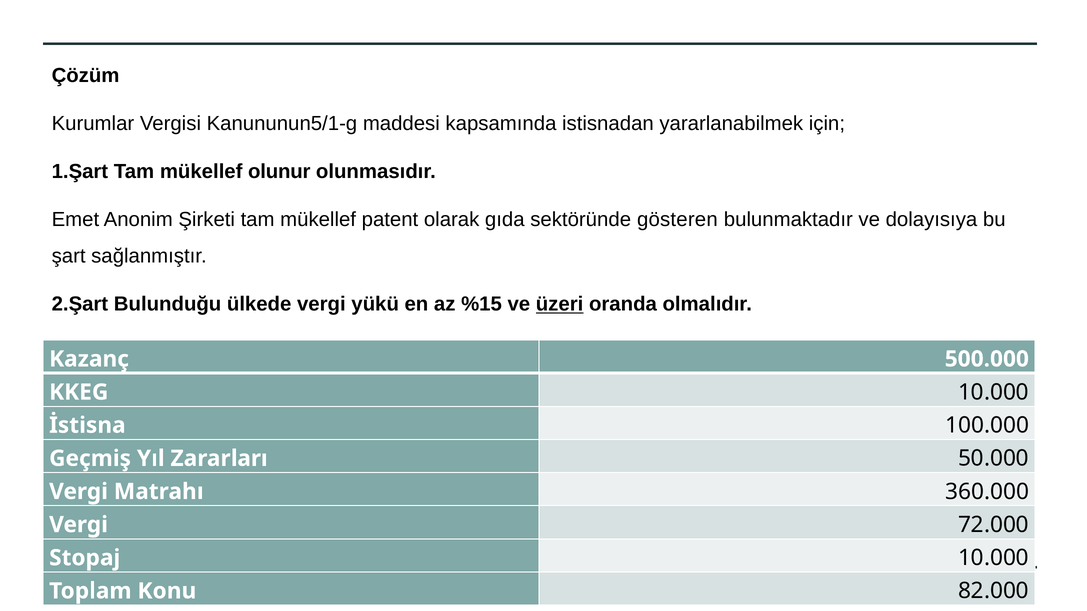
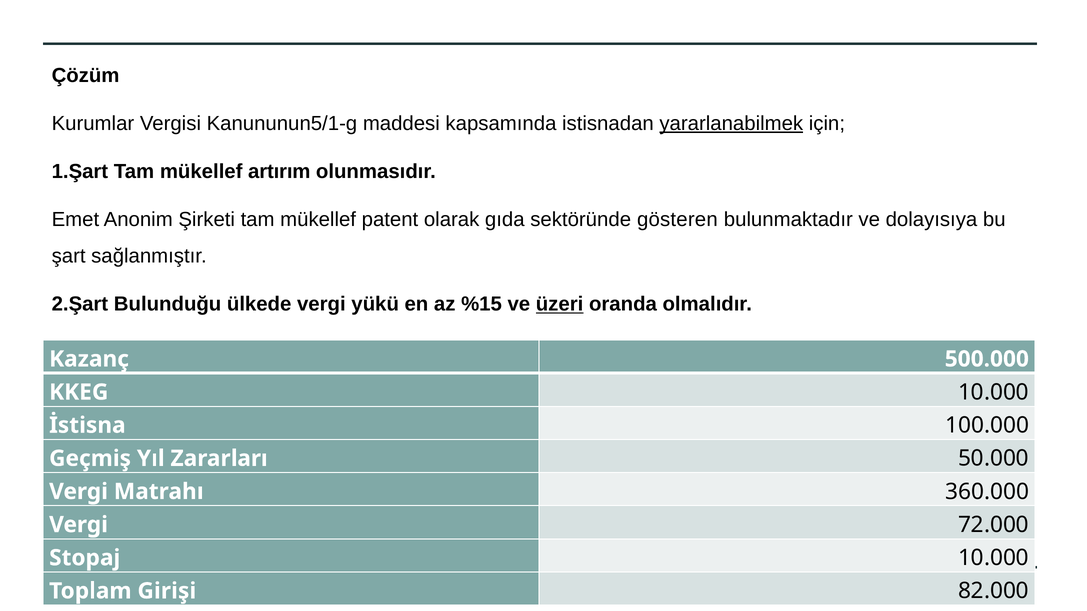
yararlanabilmek underline: none -> present (731, 124)
olunur: olunur -> artırım (279, 172)
Konu: Konu -> Girişi (167, 591)
